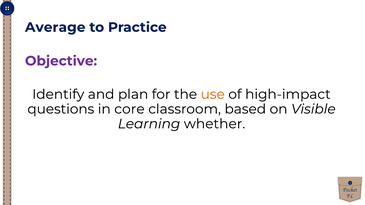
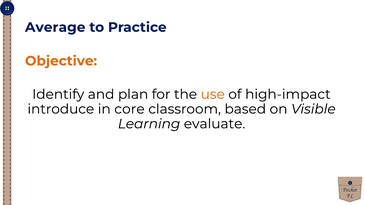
Objective colour: purple -> orange (61, 61)
questions: questions -> introduce (61, 109)
whether: whether -> evaluate (215, 124)
